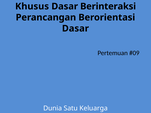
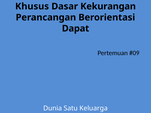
Berinteraksi: Berinteraksi -> Kekurangan (108, 6)
Dasar: Dasar -> Dapat (76, 29)
